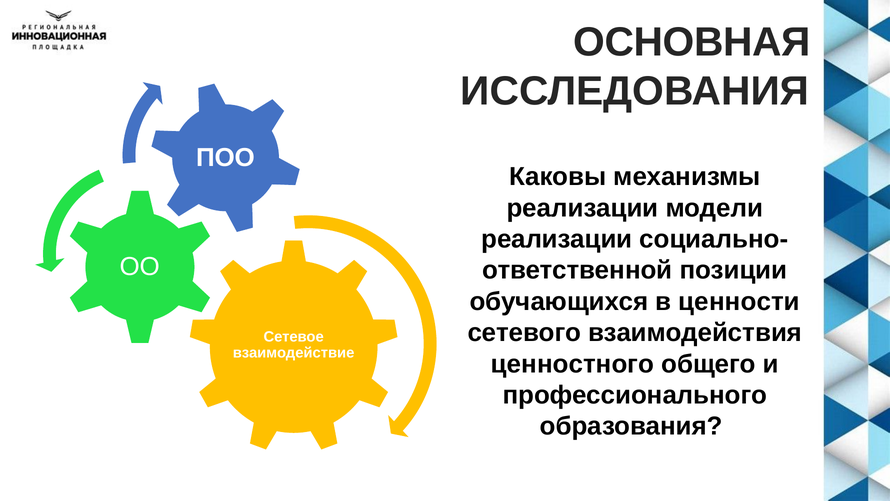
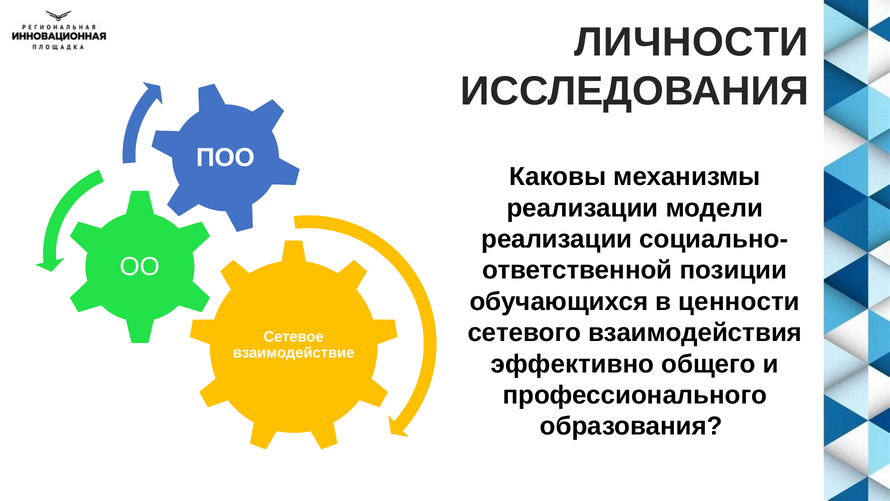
ОСНОВНАЯ: ОСНОВНАЯ -> ЛИЧНОСТИ (692, 42)
ценностного: ценностного -> эффективно (573, 364)
